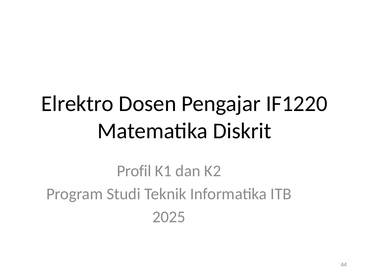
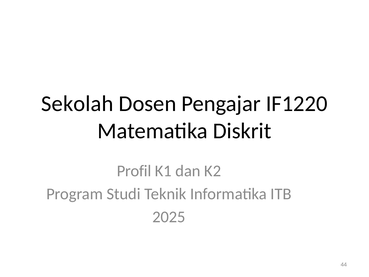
Elrektro: Elrektro -> Sekolah (77, 104)
